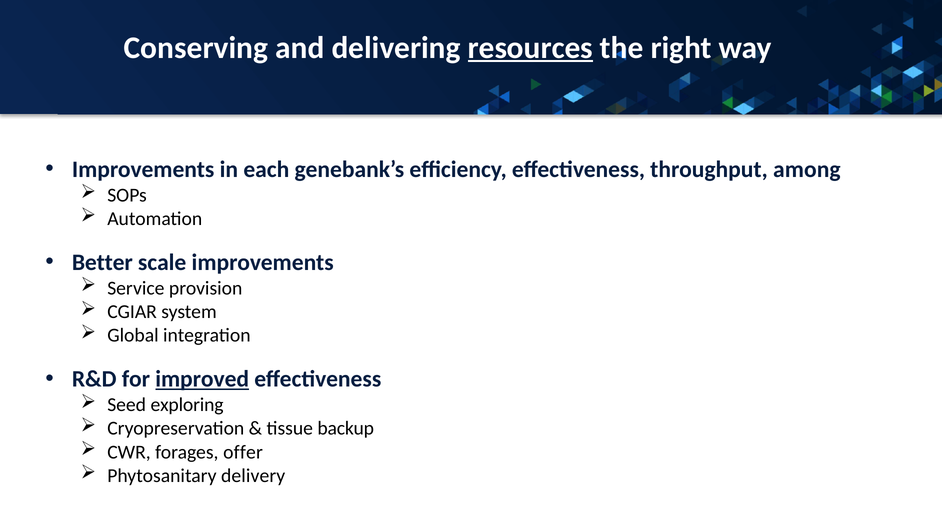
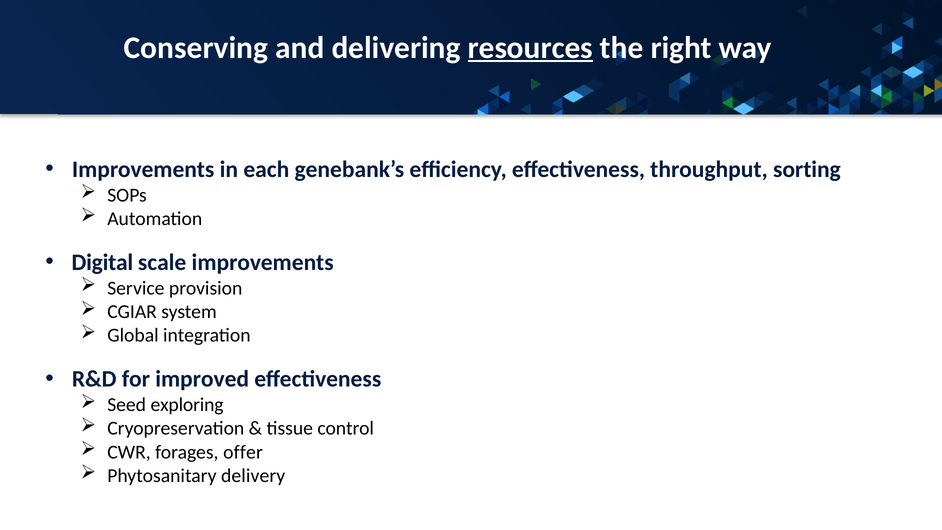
among: among -> sorting (807, 169)
Better: Better -> Digital (102, 262)
improved underline: present -> none (202, 379)
backup: backup -> control (346, 428)
